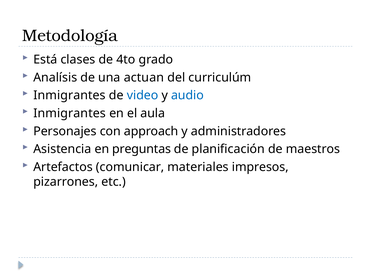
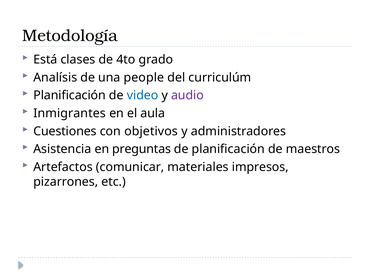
actuan: actuan -> people (144, 78)
Inmigrantes: Inmigrantes -> Planificación (70, 95)
audio colour: blue -> purple (187, 95)
Personajes: Personajes -> Cuestiones (65, 131)
approach: approach -> objetivos (151, 131)
